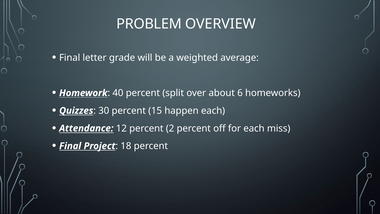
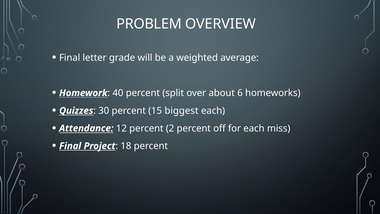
happen: happen -> biggest (181, 111)
